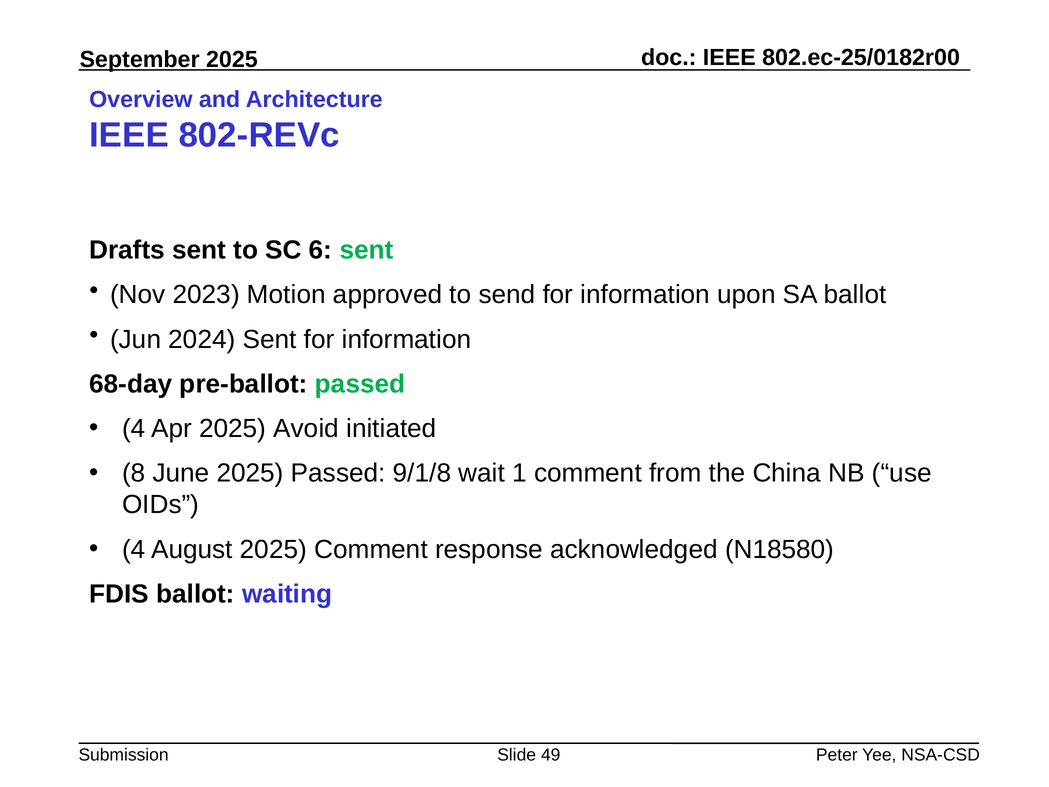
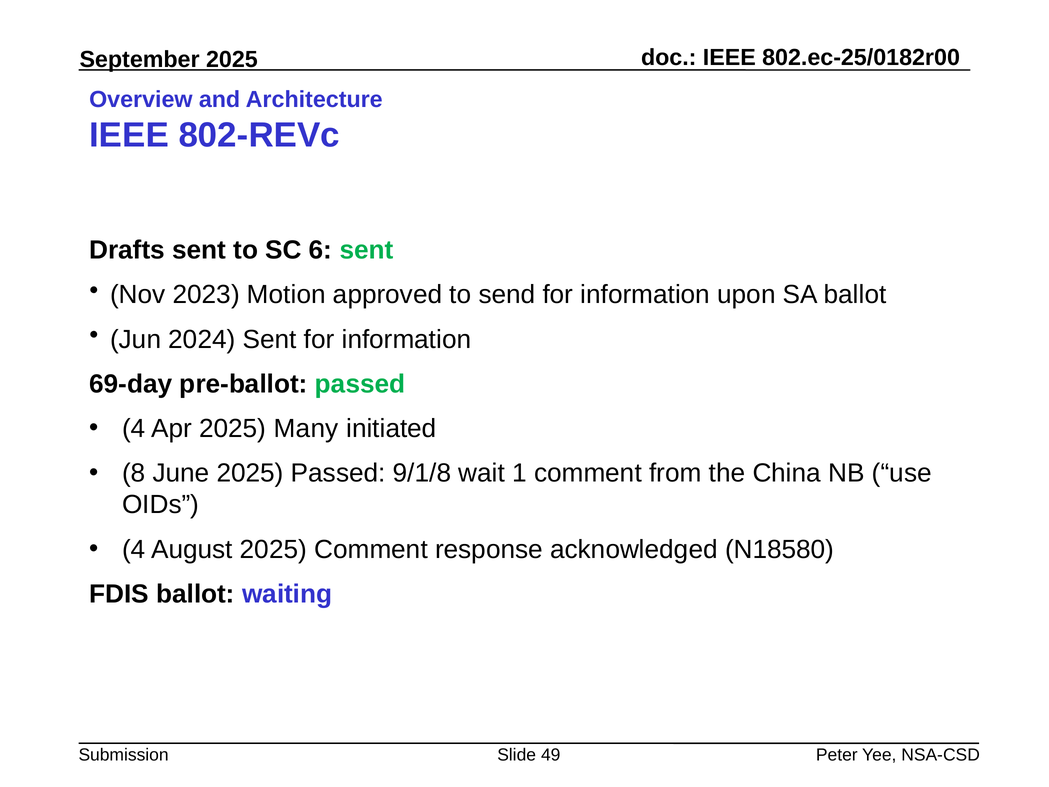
68-day: 68-day -> 69-day (131, 384)
Avoid: Avoid -> Many (306, 429)
